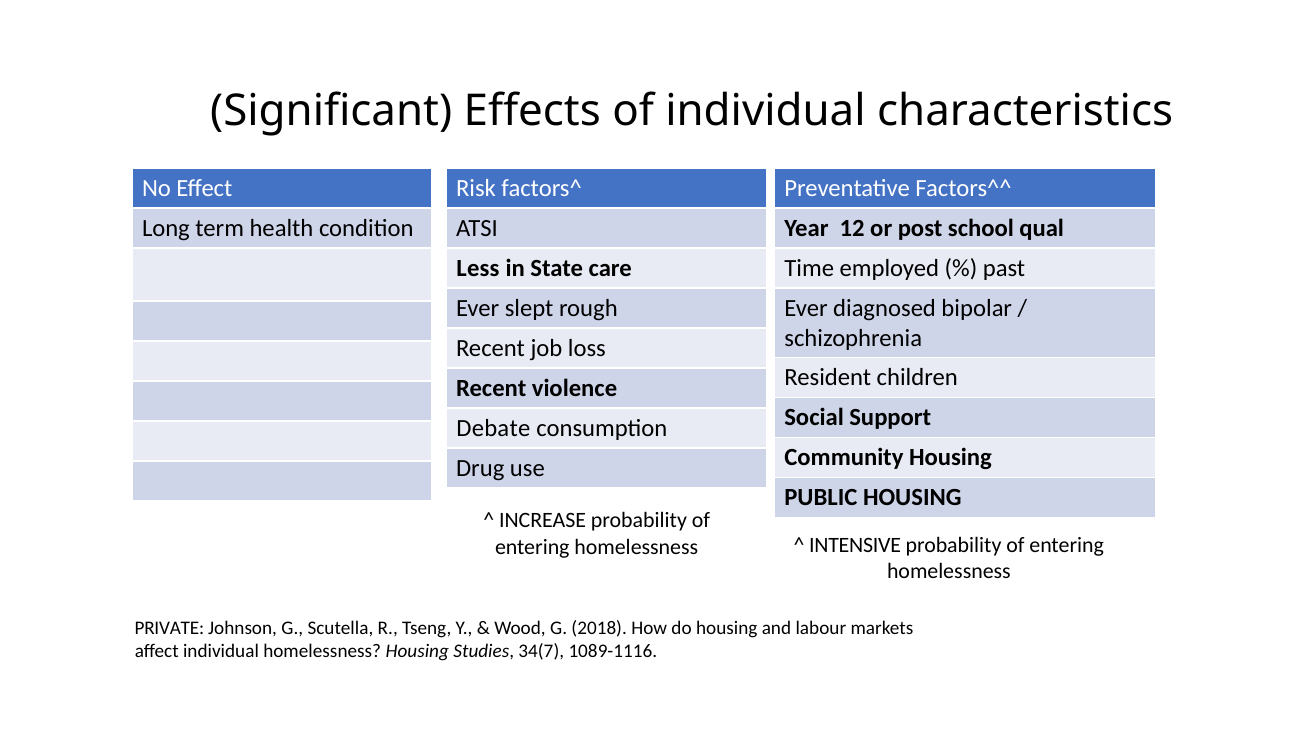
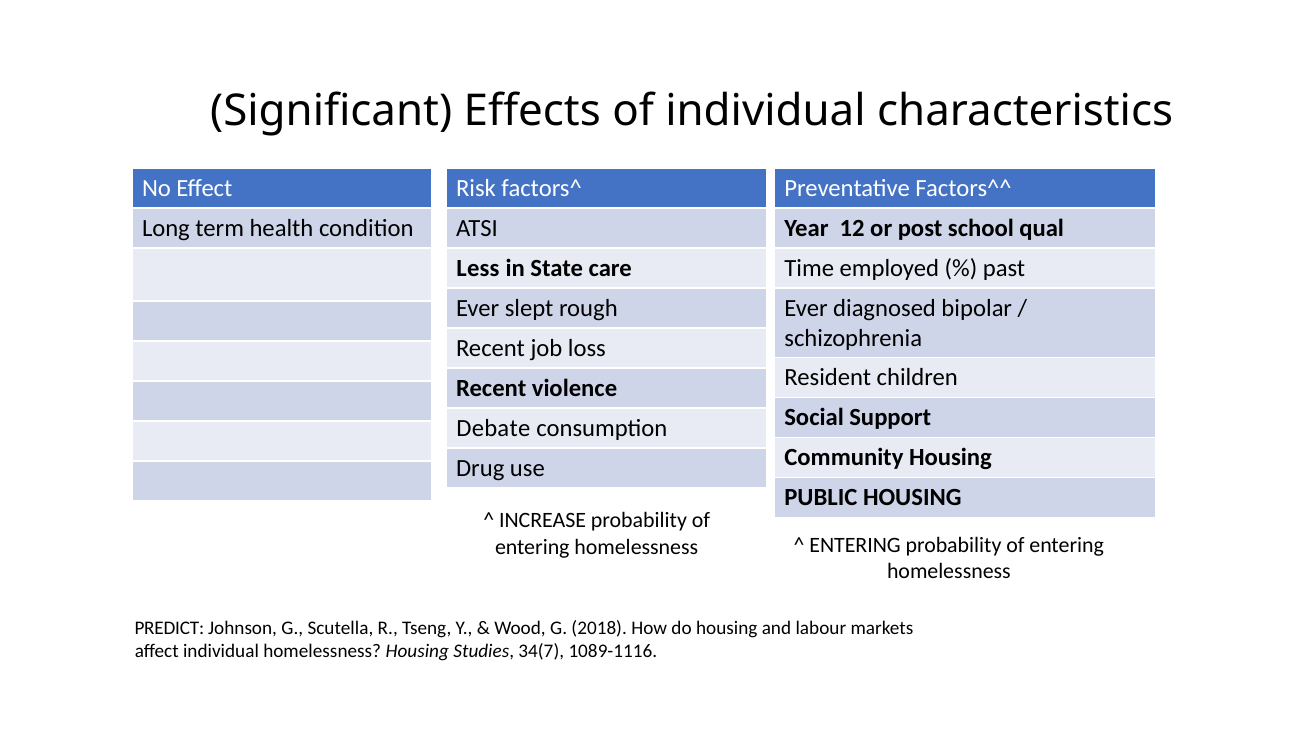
INTENSIVE: INTENSIVE -> ENTERING (855, 545)
PRIVATE: PRIVATE -> PREDICT (169, 628)
